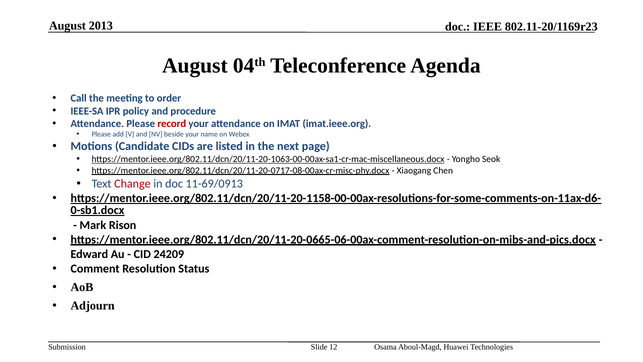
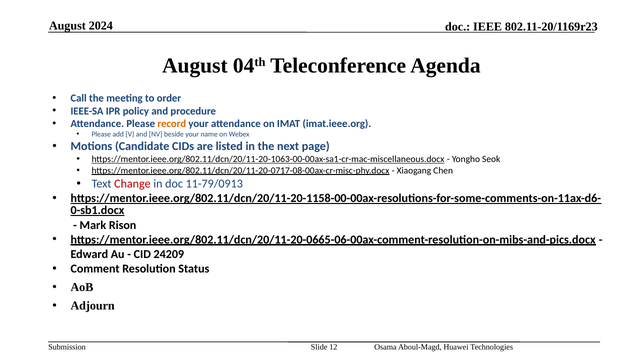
2013: 2013 -> 2024 (101, 26)
record colour: red -> orange (172, 124)
11-69/0913: 11-69/0913 -> 11-79/0913 (214, 184)
